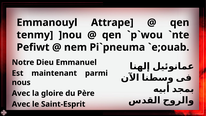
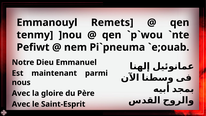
Attrape: Attrape -> Remets (112, 23)
